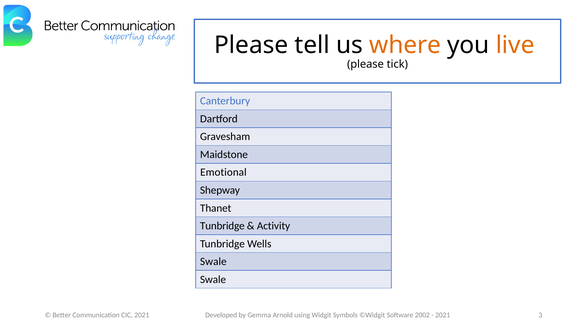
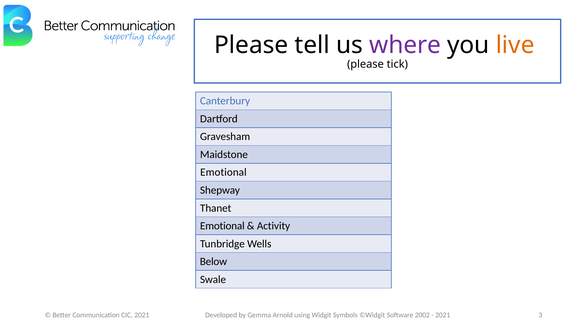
where colour: orange -> purple (405, 45)
Tunbridge: Tunbridge -> Emotional (222, 226)
Swale: Swale -> Below (213, 262)
